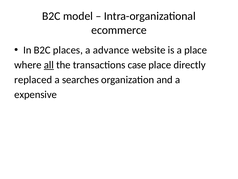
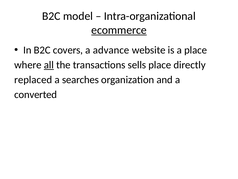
ecommerce underline: none -> present (119, 30)
places: places -> covers (68, 50)
case: case -> sells (137, 65)
expensive: expensive -> converted (36, 94)
